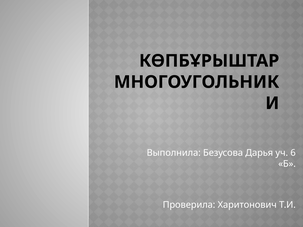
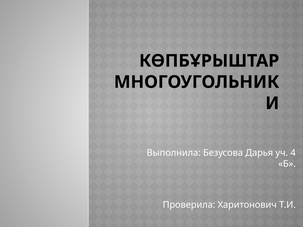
6: 6 -> 4 (293, 153)
